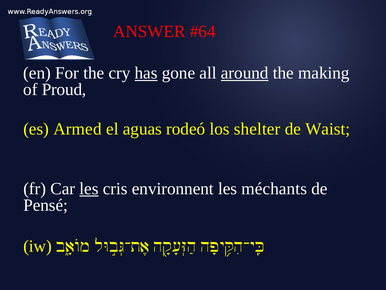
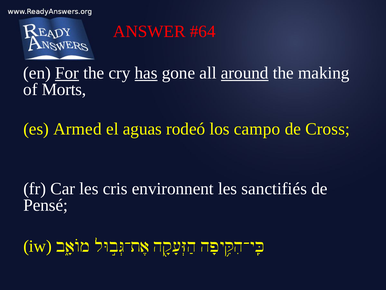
For underline: none -> present (67, 73)
Proud: Proud -> Morts (64, 89)
shelter: shelter -> campo (257, 129)
Waist: Waist -> Cross (328, 129)
les underline: present -> none (89, 188)
méchants: méchants -> sanctifiés (274, 188)
